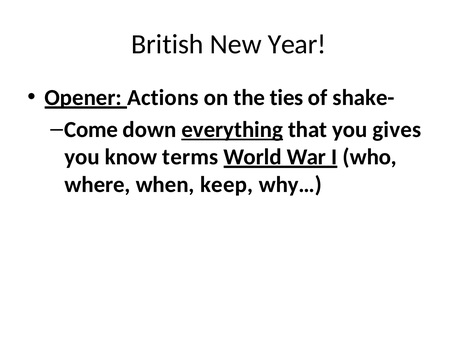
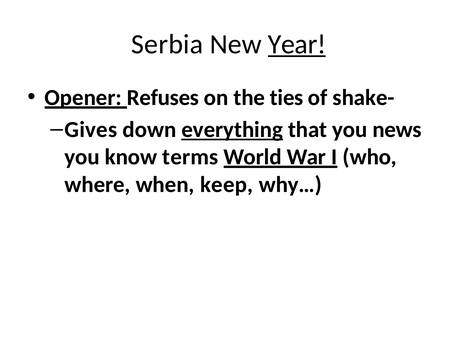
British: British -> Serbia (167, 44)
Year underline: none -> present (297, 44)
Actions: Actions -> Refuses (163, 98)
Come: Come -> Gives (91, 130)
gives: gives -> news (397, 130)
